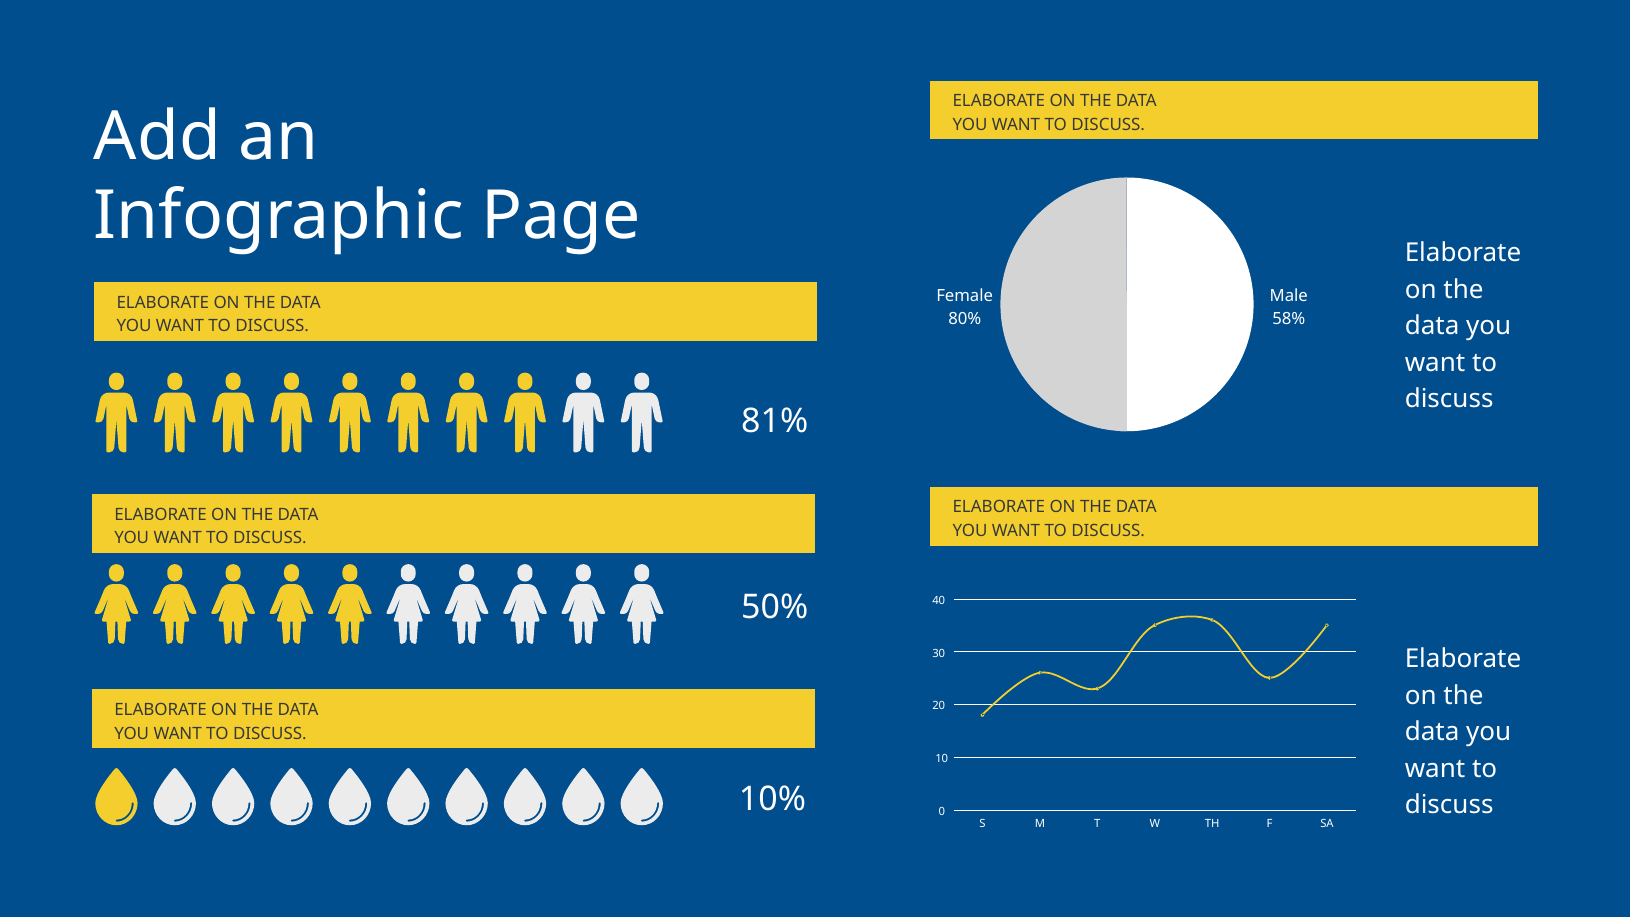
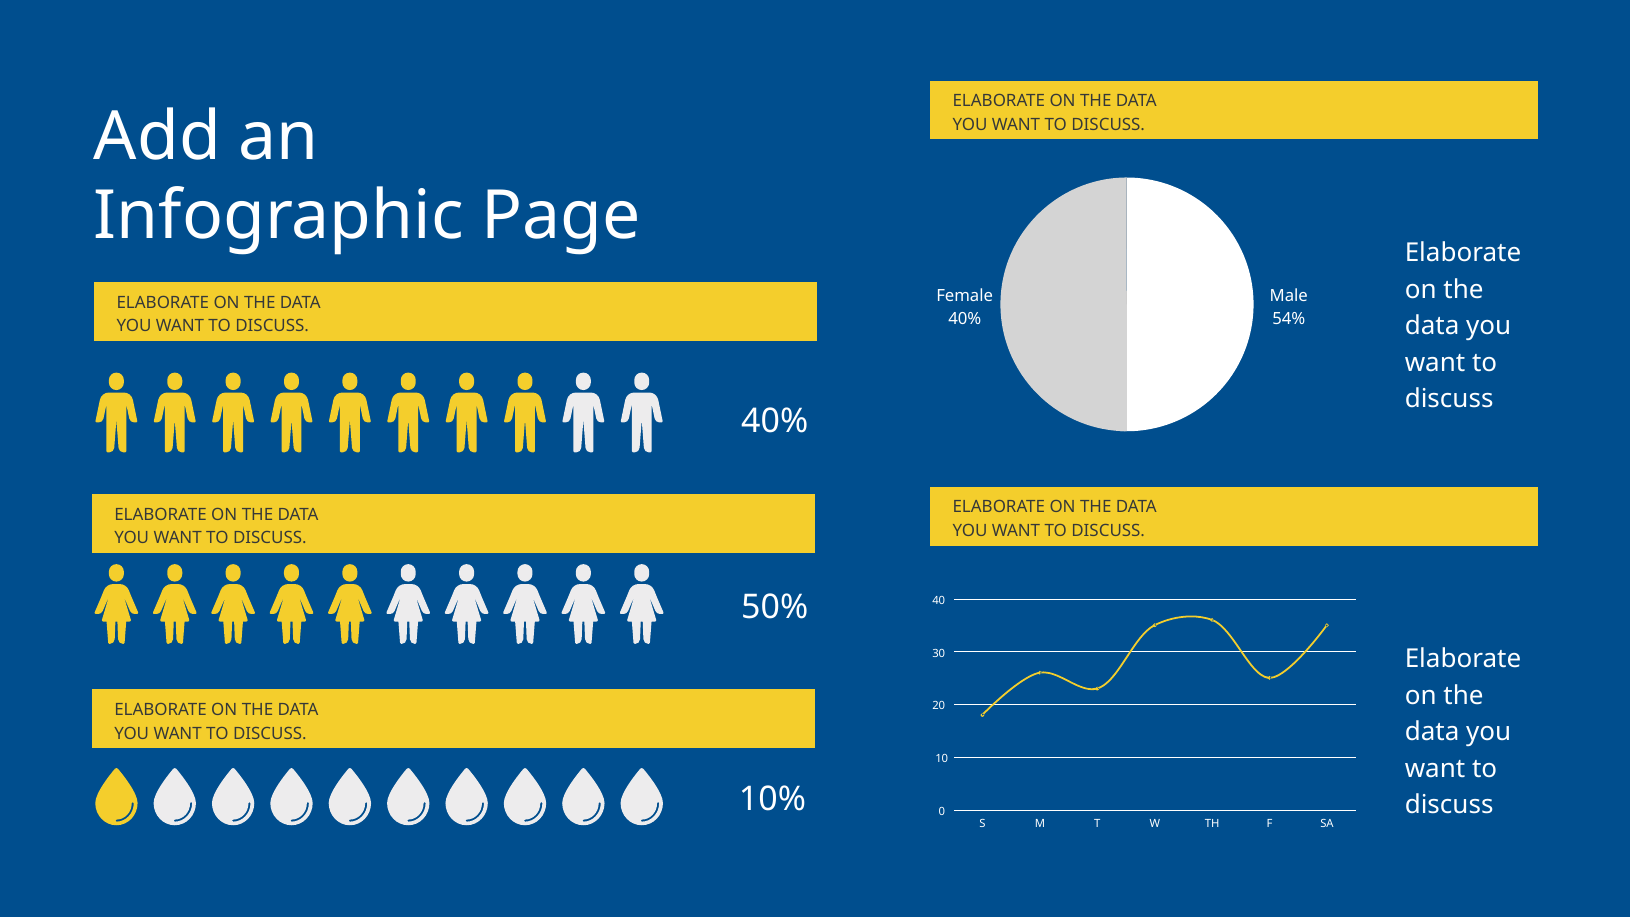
80%: 80% -> 40% (965, 319)
58%: 58% -> 54% (1289, 319)
81%: 81% -> 40% (775, 421)
